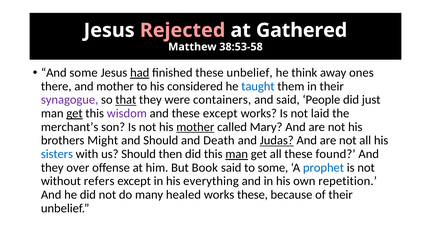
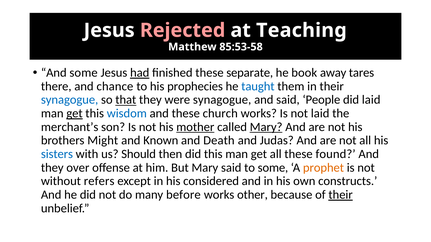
Gathered: Gathered -> Teaching (301, 30)
38:53-58: 38:53-58 -> 85:53-58 (241, 47)
these unbelief: unbelief -> separate (250, 73)
think: think -> book (304, 73)
ones: ones -> tares (361, 73)
and mother: mother -> chance (115, 86)
considered: considered -> prophecies (195, 86)
synagogue colour: purple -> blue (70, 100)
were containers: containers -> synagogue (222, 100)
did just: just -> laid (371, 100)
wisdom colour: purple -> blue (127, 114)
these except: except -> church (220, 114)
Mary underline: none -> present (266, 127)
and Should: Should -> Known (161, 141)
Judas underline: present -> none (277, 141)
man underline: present -> none (237, 154)
But Book: Book -> Mary (205, 168)
prophet colour: blue -> orange (323, 168)
everything: everything -> considered (211, 182)
repetition: repetition -> constructs (348, 182)
healed: healed -> before (183, 195)
works these: these -> other (252, 195)
their underline: none -> present (341, 195)
